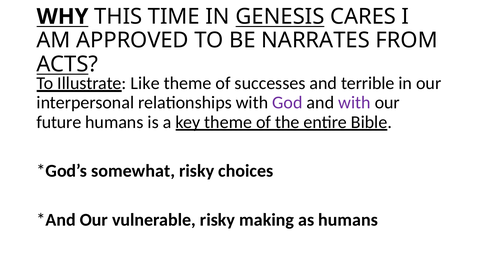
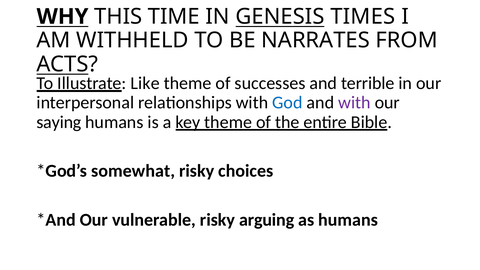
CARES: CARES -> TIMES (363, 17)
APPROVED: APPROVED -> WITHHELD (132, 40)
God colour: purple -> blue (287, 103)
future: future -> saying (59, 122)
making: making -> arguing (267, 220)
